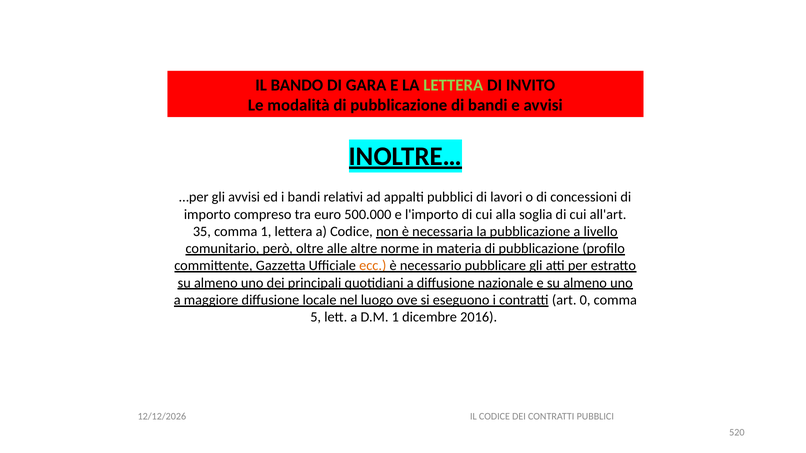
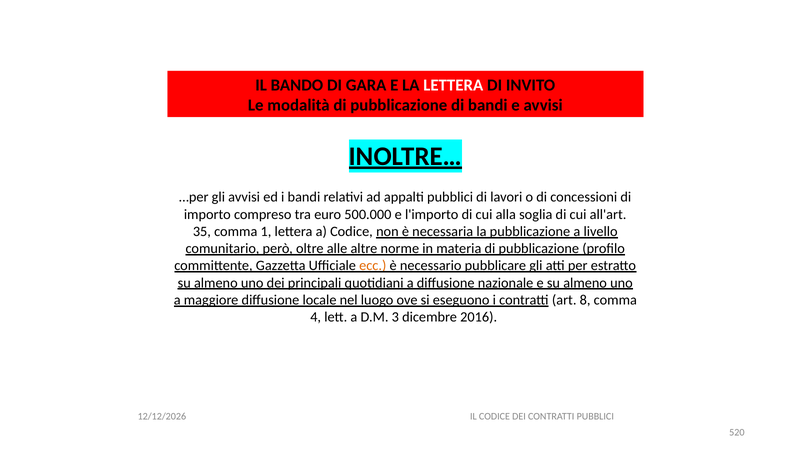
LETTERA colour: light green -> white (453, 85)
0: 0 -> 8 (585, 300)
5: 5 -> 4 (316, 317)
D.M 1: 1 -> 3 (395, 317)
